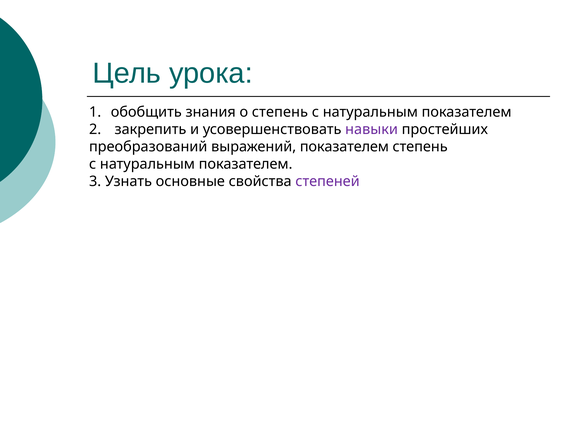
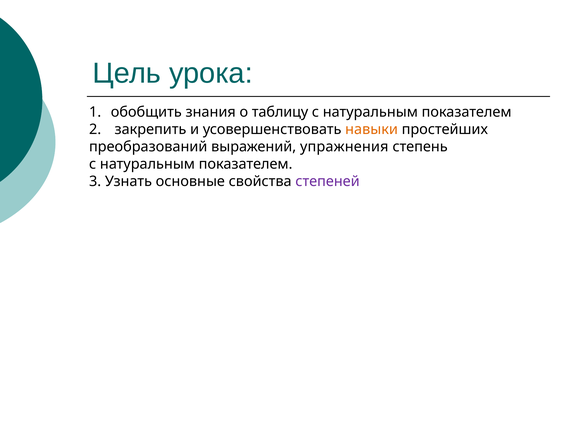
о степень: степень -> таблицу (280, 112)
навыки colour: purple -> orange (372, 130)
выражений показателем: показателем -> упражнения (344, 147)
